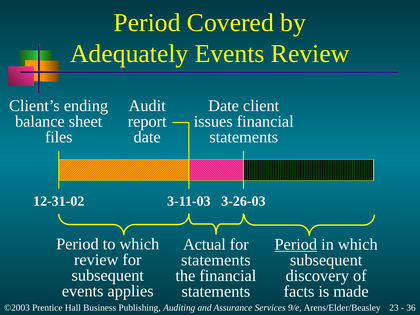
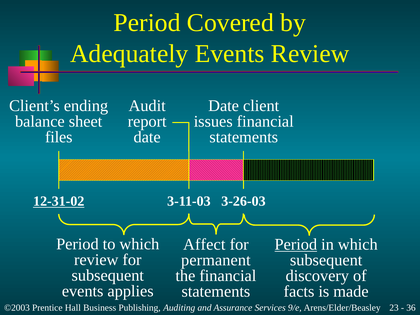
12-31-02 underline: none -> present (59, 201)
Actual: Actual -> Affect (204, 244)
statements: statements -> permanent (216, 260)
